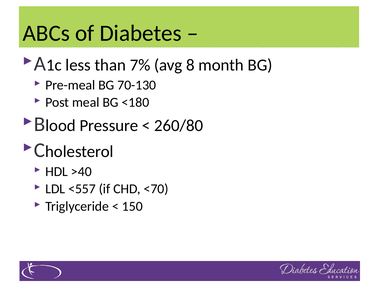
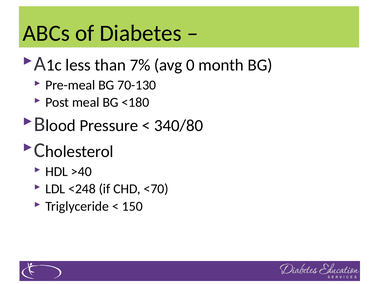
8: 8 -> 0 (190, 65)
260/80: 260/80 -> 340/80 (179, 125)
<557: <557 -> <248 (82, 189)
